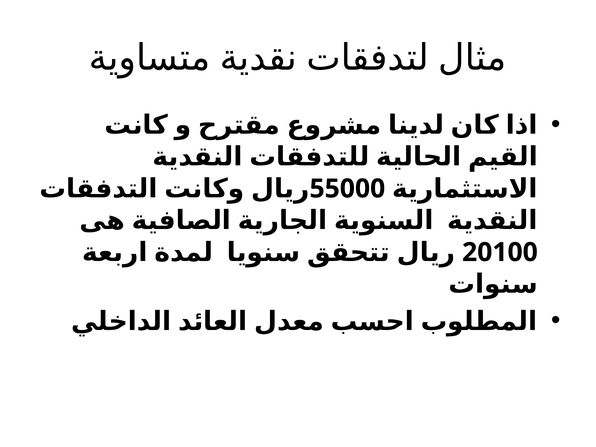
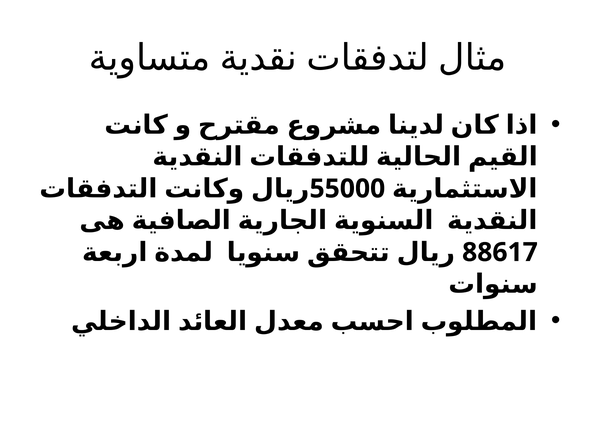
20100: 20100 -> 88617 (500, 252)
